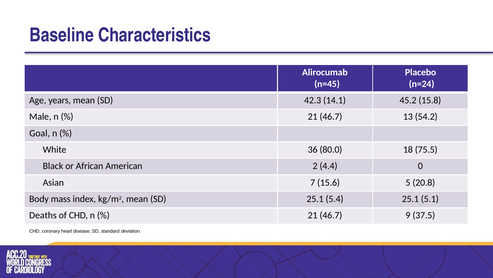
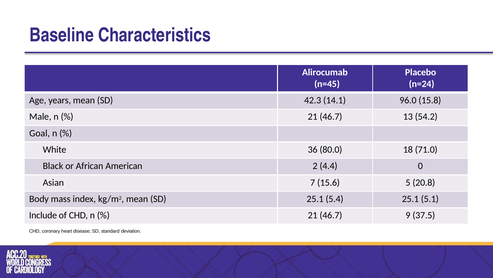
45.2: 45.2 -> 96.0 (408, 100)
75.5: 75.5 -> 71.0 (426, 149)
Deaths: Deaths -> Include (43, 215)
